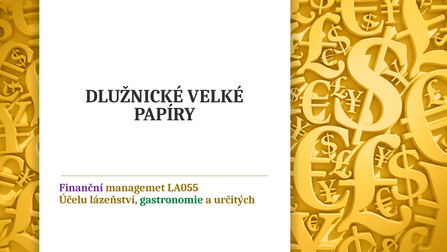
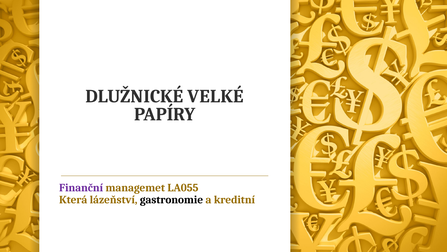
Účelu: Účelu -> Která (73, 199)
gastronomie colour: green -> black (171, 199)
určitých: určitých -> kreditní (234, 199)
